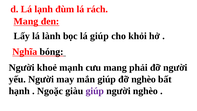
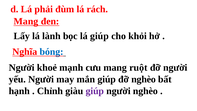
lạnh: lạnh -> phải (44, 9)
bóng colour: black -> blue (52, 52)
phải: phải -> ruột (138, 68)
Ngoặc: Ngoặc -> Chỉnh (50, 91)
